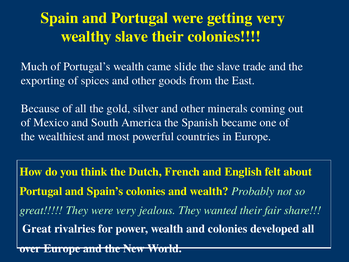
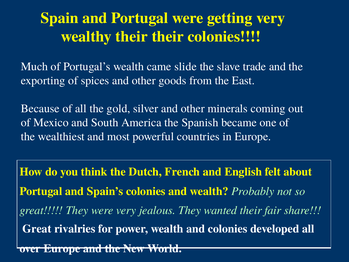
wealthy slave: slave -> their (132, 37)
